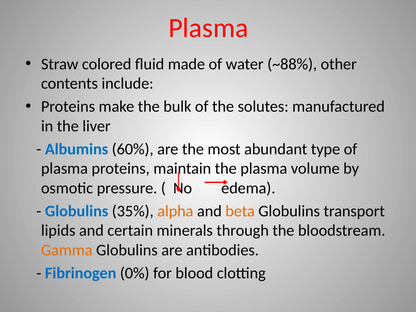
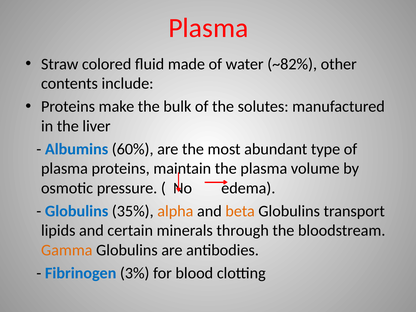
~88%: ~88% -> ~82% (292, 64)
0%: 0% -> 3% (135, 273)
